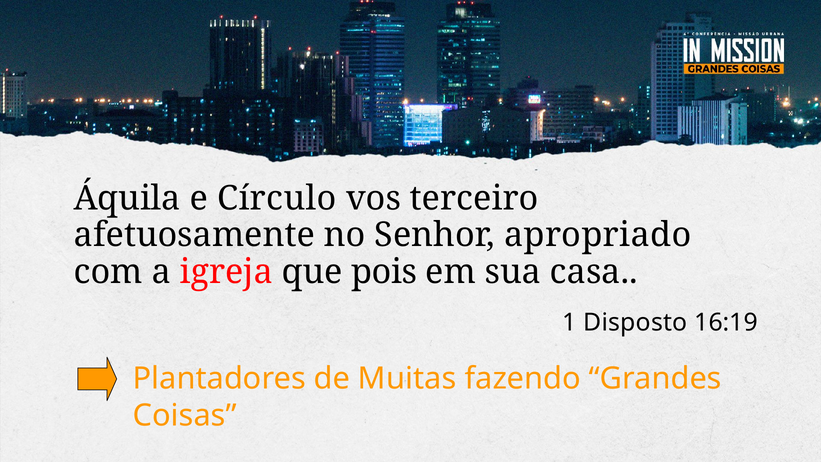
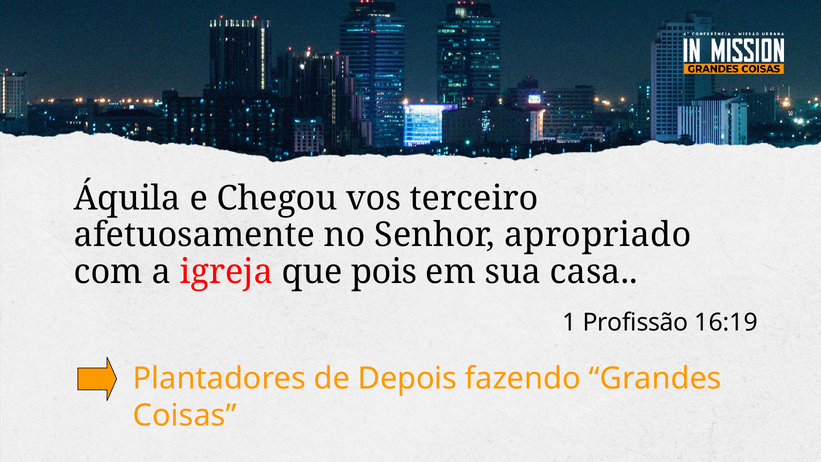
Círculo: Círculo -> Chegou (277, 198)
Disposto: Disposto -> Profissão (636, 322)
Muitas: Muitas -> Depois (407, 379)
